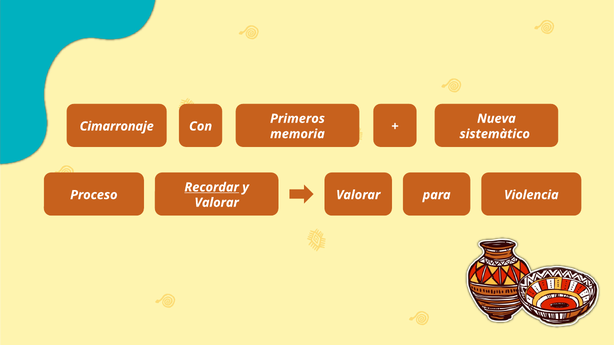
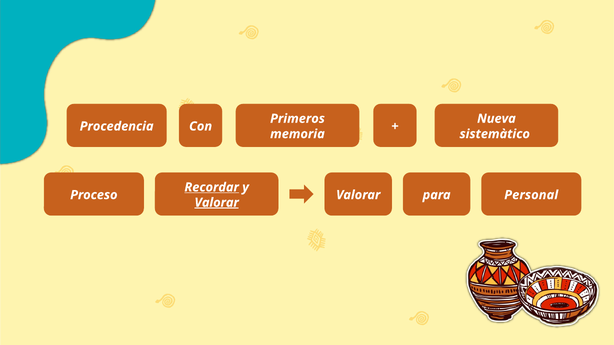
Cimarronaje: Cimarronaje -> Procedencia (117, 126)
Violencia: Violencia -> Personal (531, 195)
Valorar underline: none -> present (217, 203)
